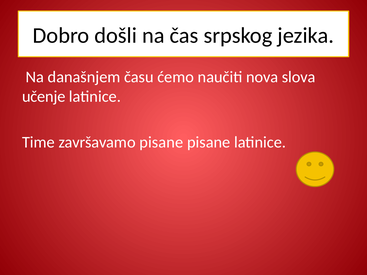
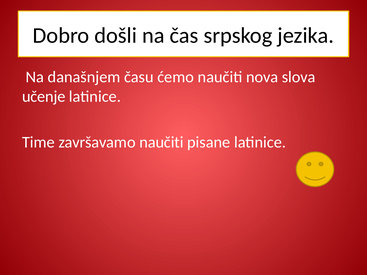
završavamo pisane: pisane -> naučiti (161, 142)
